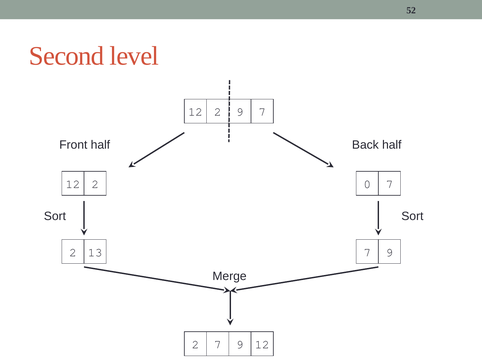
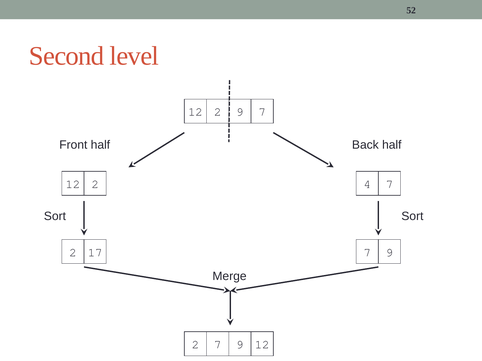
0: 0 -> 4 (367, 184)
13: 13 -> 17 (95, 253)
